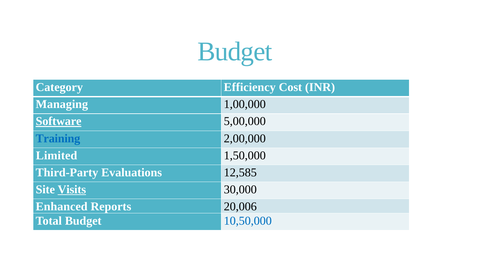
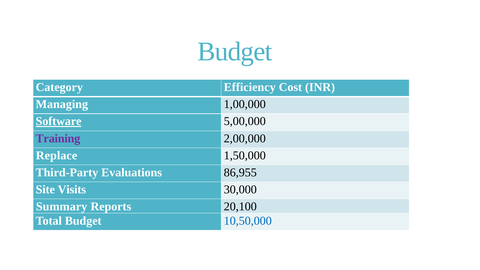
Training colour: blue -> purple (58, 138)
Limited: Limited -> Replace (57, 155)
12,585: 12,585 -> 86,955 (240, 172)
Visits underline: present -> none (72, 190)
Enhanced: Enhanced -> Summary (62, 207)
20,006: 20,006 -> 20,100 (240, 207)
